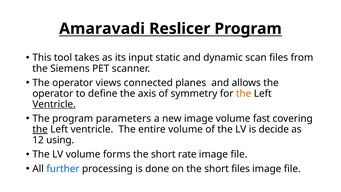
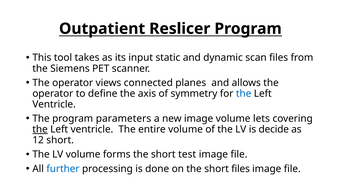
Amaravadi: Amaravadi -> Outpatient (102, 29)
the colour: orange -> blue (244, 93)
Ventricle underline: present -> none (54, 104)
fast: fast -> lets (261, 118)
12 using: using -> short (60, 140)
rate: rate -> test (187, 154)
